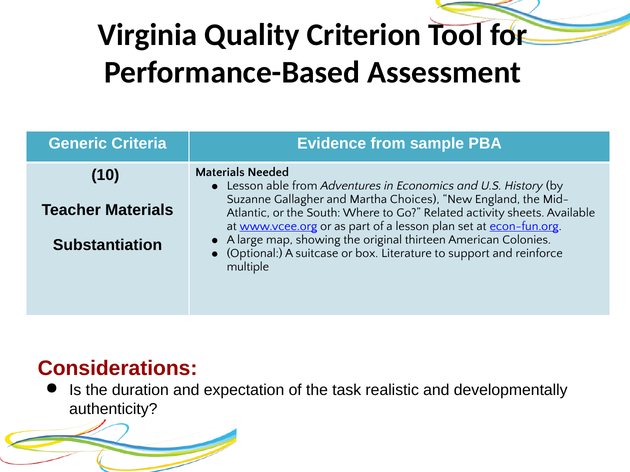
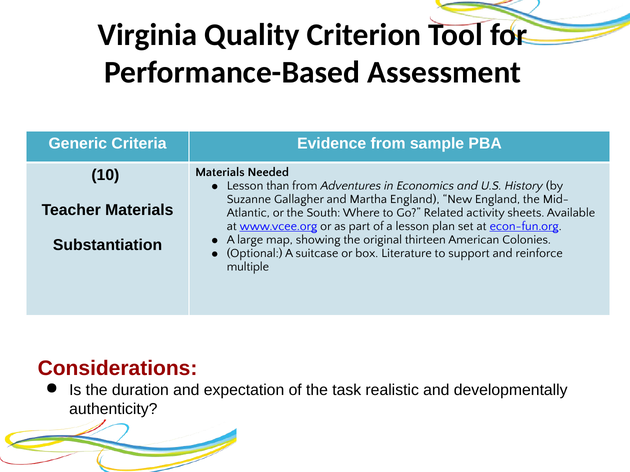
able: able -> than (278, 186)
Martha Choices: Choices -> England (415, 199)
